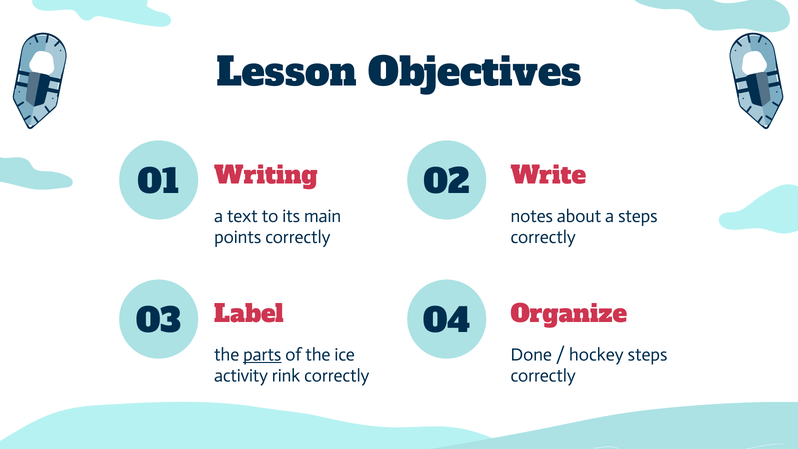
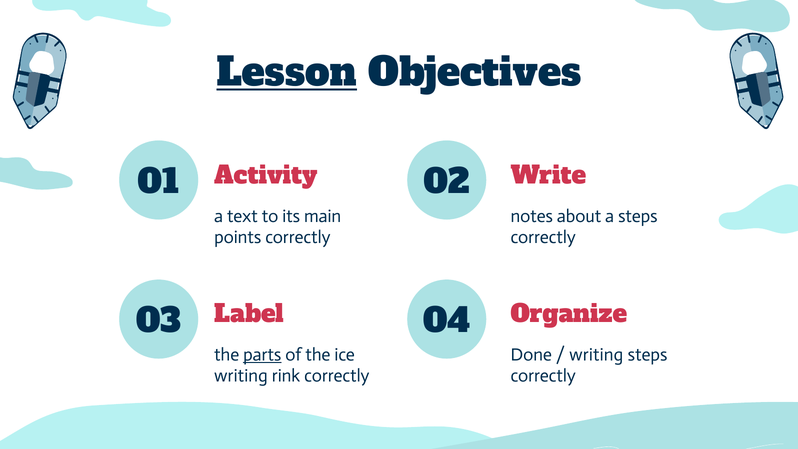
Lesson underline: none -> present (287, 73)
Writing: Writing -> Activity (266, 176)
hockey: hockey -> writing (596, 355)
activity: activity -> writing (241, 376)
